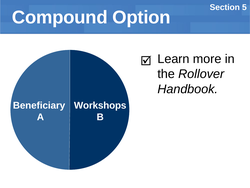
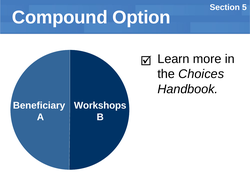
Rollover: Rollover -> Choices (201, 74)
